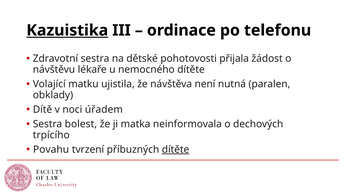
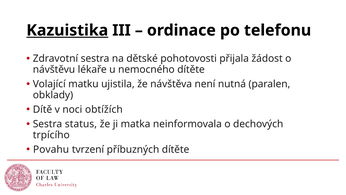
úřadem: úřadem -> obtížích (104, 109)
bolest: bolest -> status (81, 124)
dítěte underline: present -> none (176, 149)
